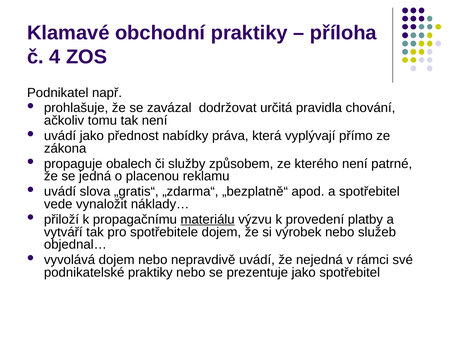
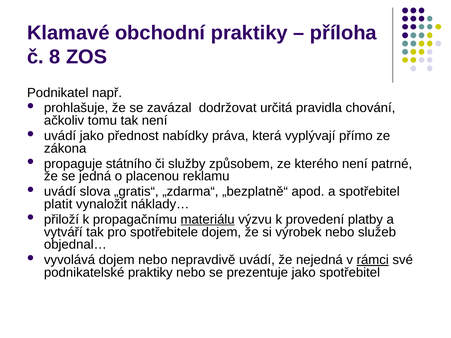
4: 4 -> 8 (55, 57)
obalech: obalech -> státního (129, 164)
vede: vede -> platit (58, 204)
rámci underline: none -> present (373, 260)
